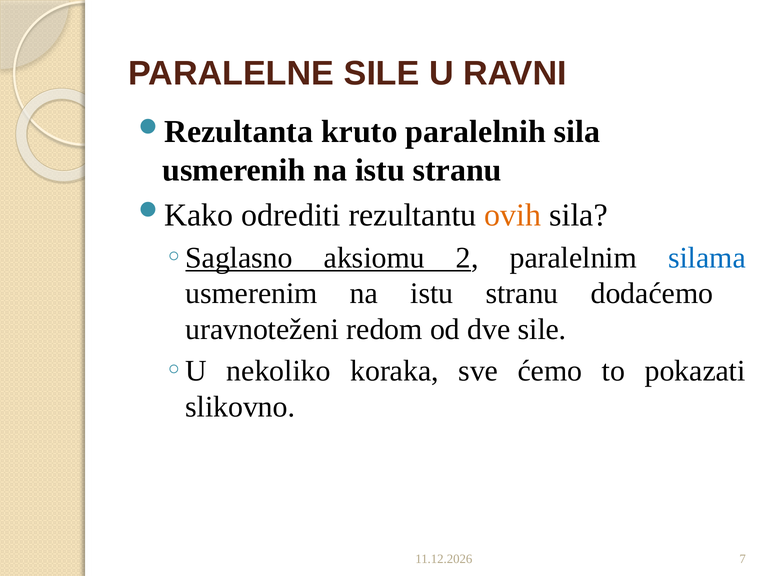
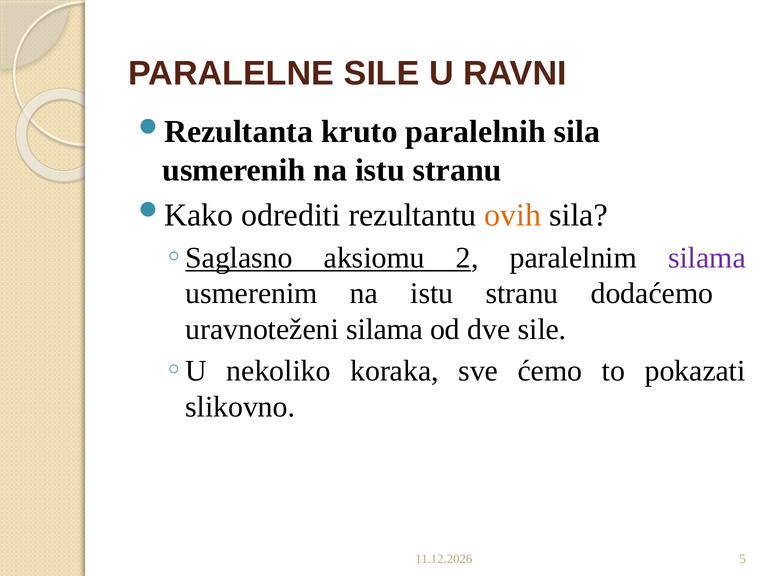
silama colour: blue -> purple (707, 258)
uravnoteženi redom: redom -> silama (385, 329)
7: 7 -> 5 (743, 559)
